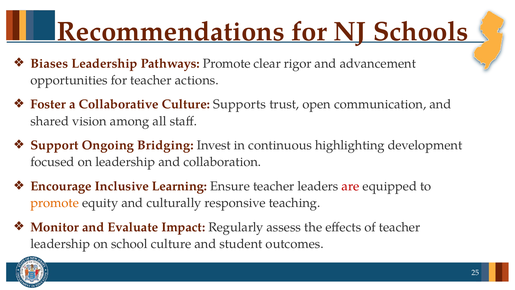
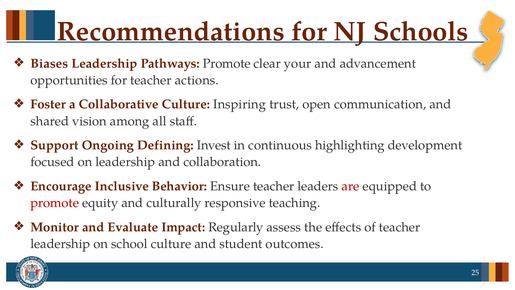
rigor: rigor -> your (298, 63)
Supports: Supports -> Inspiring (240, 104)
Bridging: Bridging -> Defining (165, 145)
Learning: Learning -> Behavior (179, 186)
promote colour: orange -> red (55, 203)
